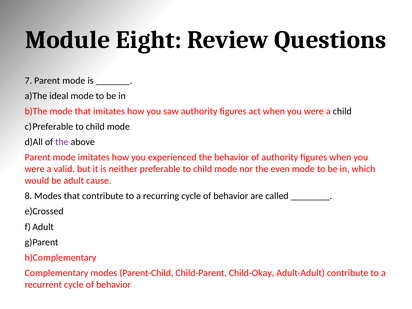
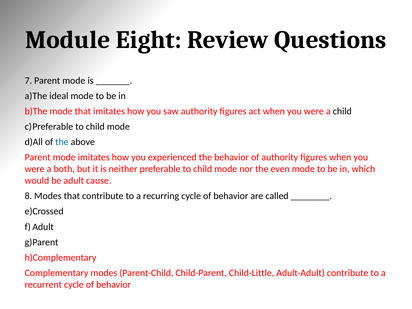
the colour: purple -> blue (62, 142)
valid: valid -> both (64, 169)
Child-Okay: Child-Okay -> Child-Little (252, 273)
